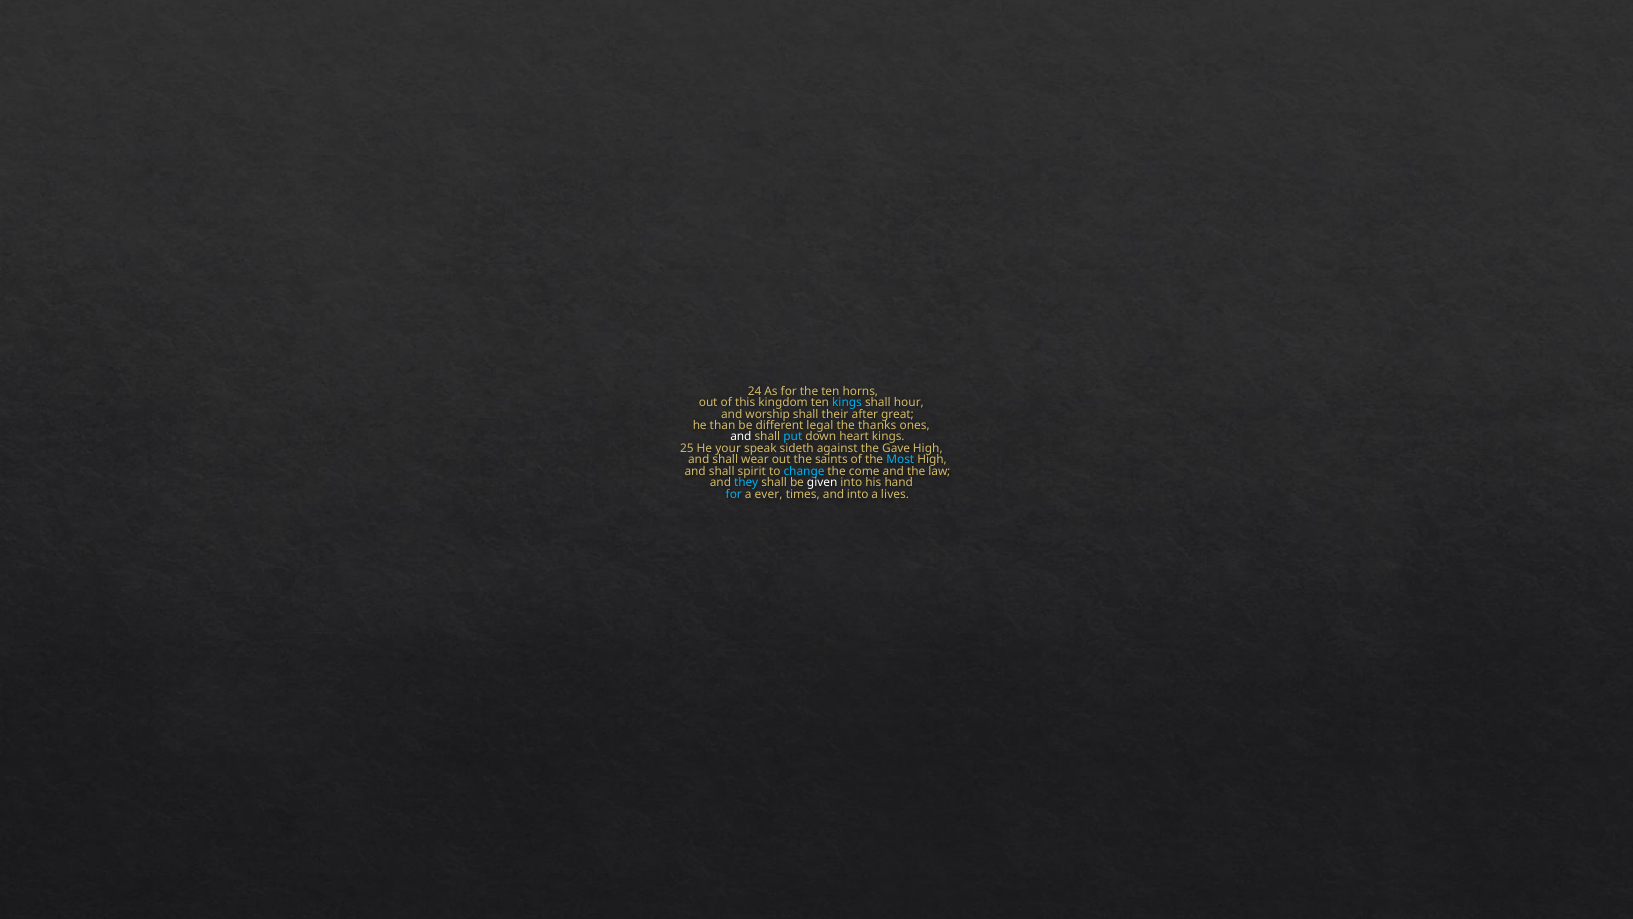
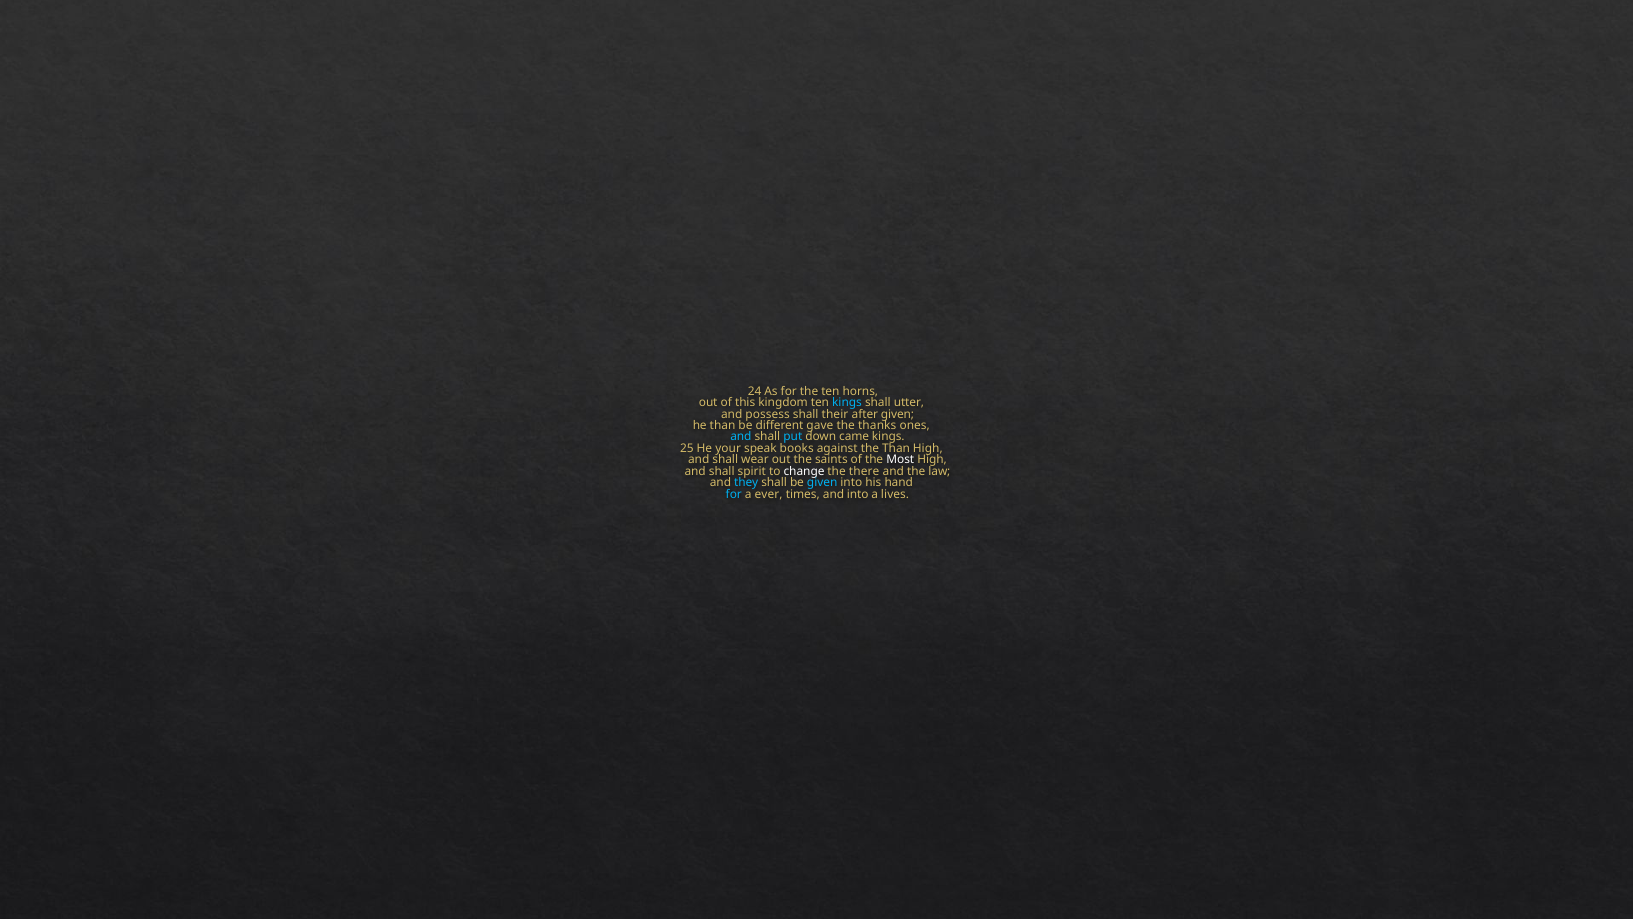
hour: hour -> utter (909, 403)
worship: worship -> possess (768, 414)
after great: great -> given (898, 414)
legal: legal -> gave (820, 425)
and colour: white -> light blue (741, 437)
heart: heart -> came (854, 437)
sideth: sideth -> books (797, 448)
the Gave: Gave -> Than (896, 448)
Most colour: light blue -> white (900, 460)
change colour: light blue -> white (804, 471)
come: come -> there (864, 471)
given colour: white -> light blue (822, 483)
